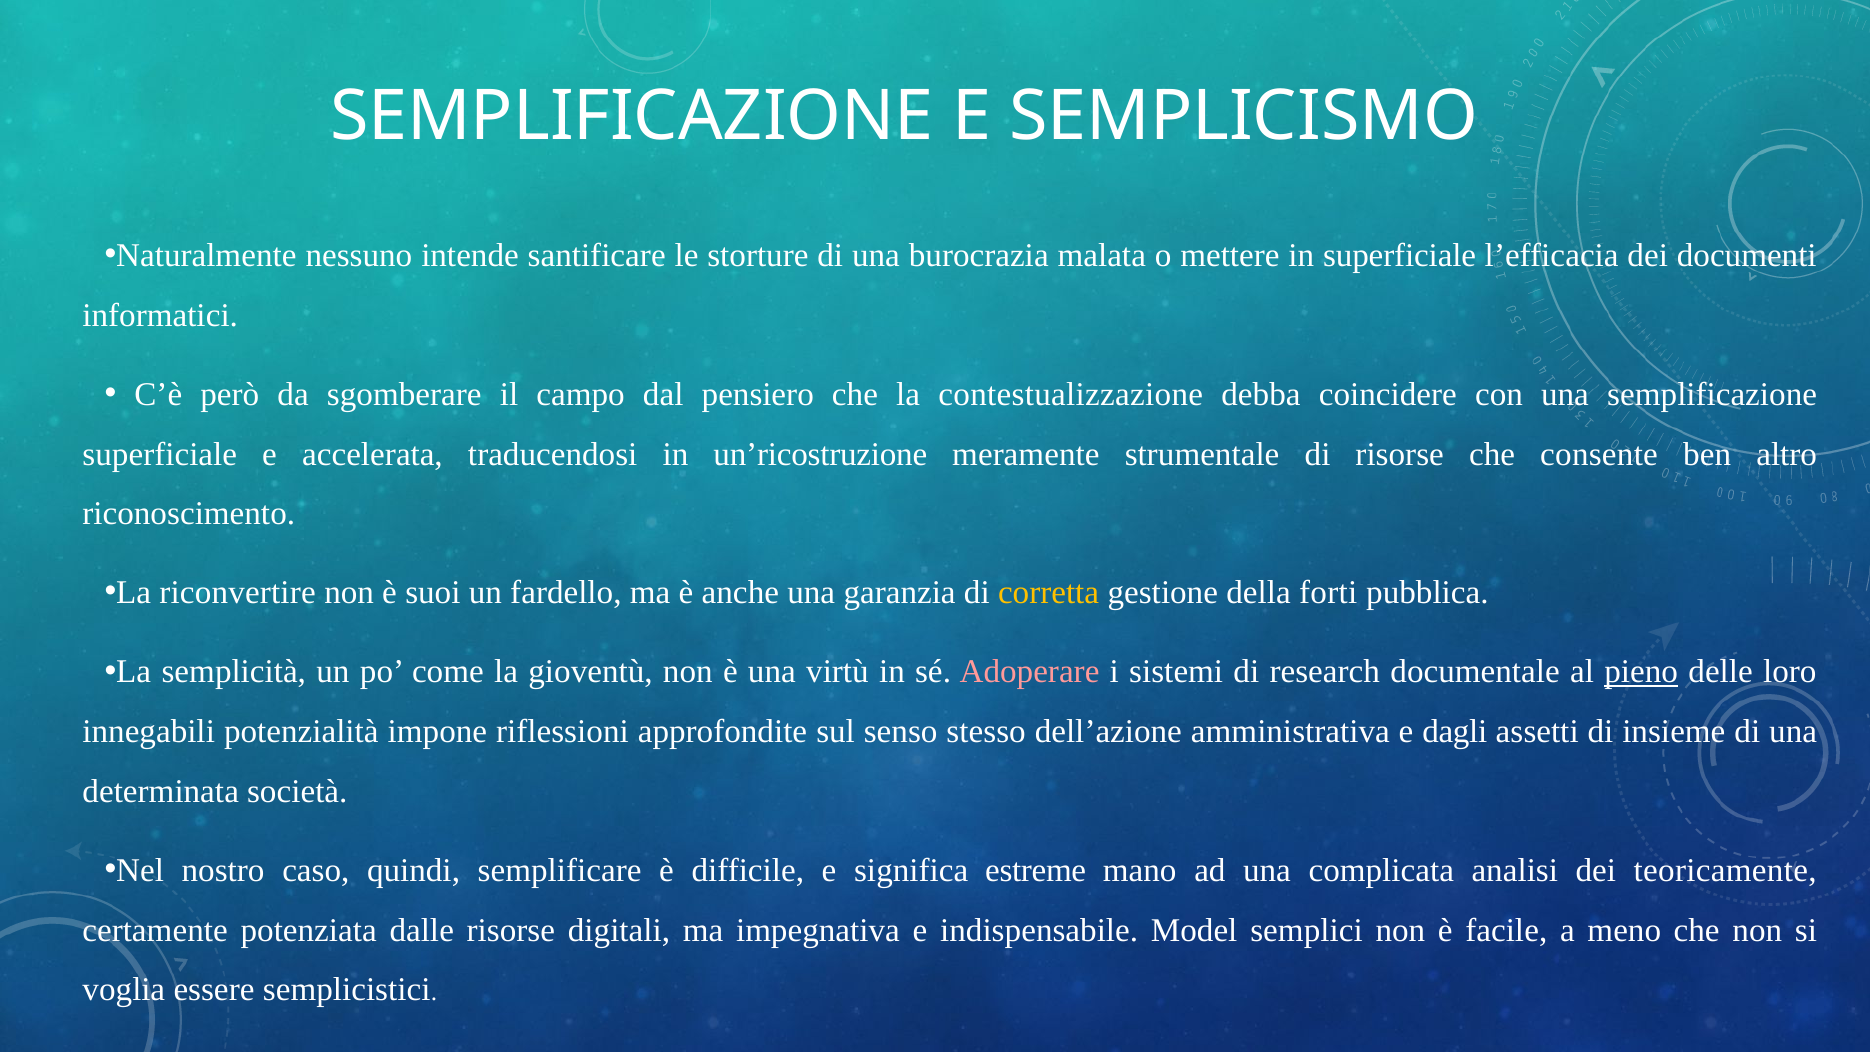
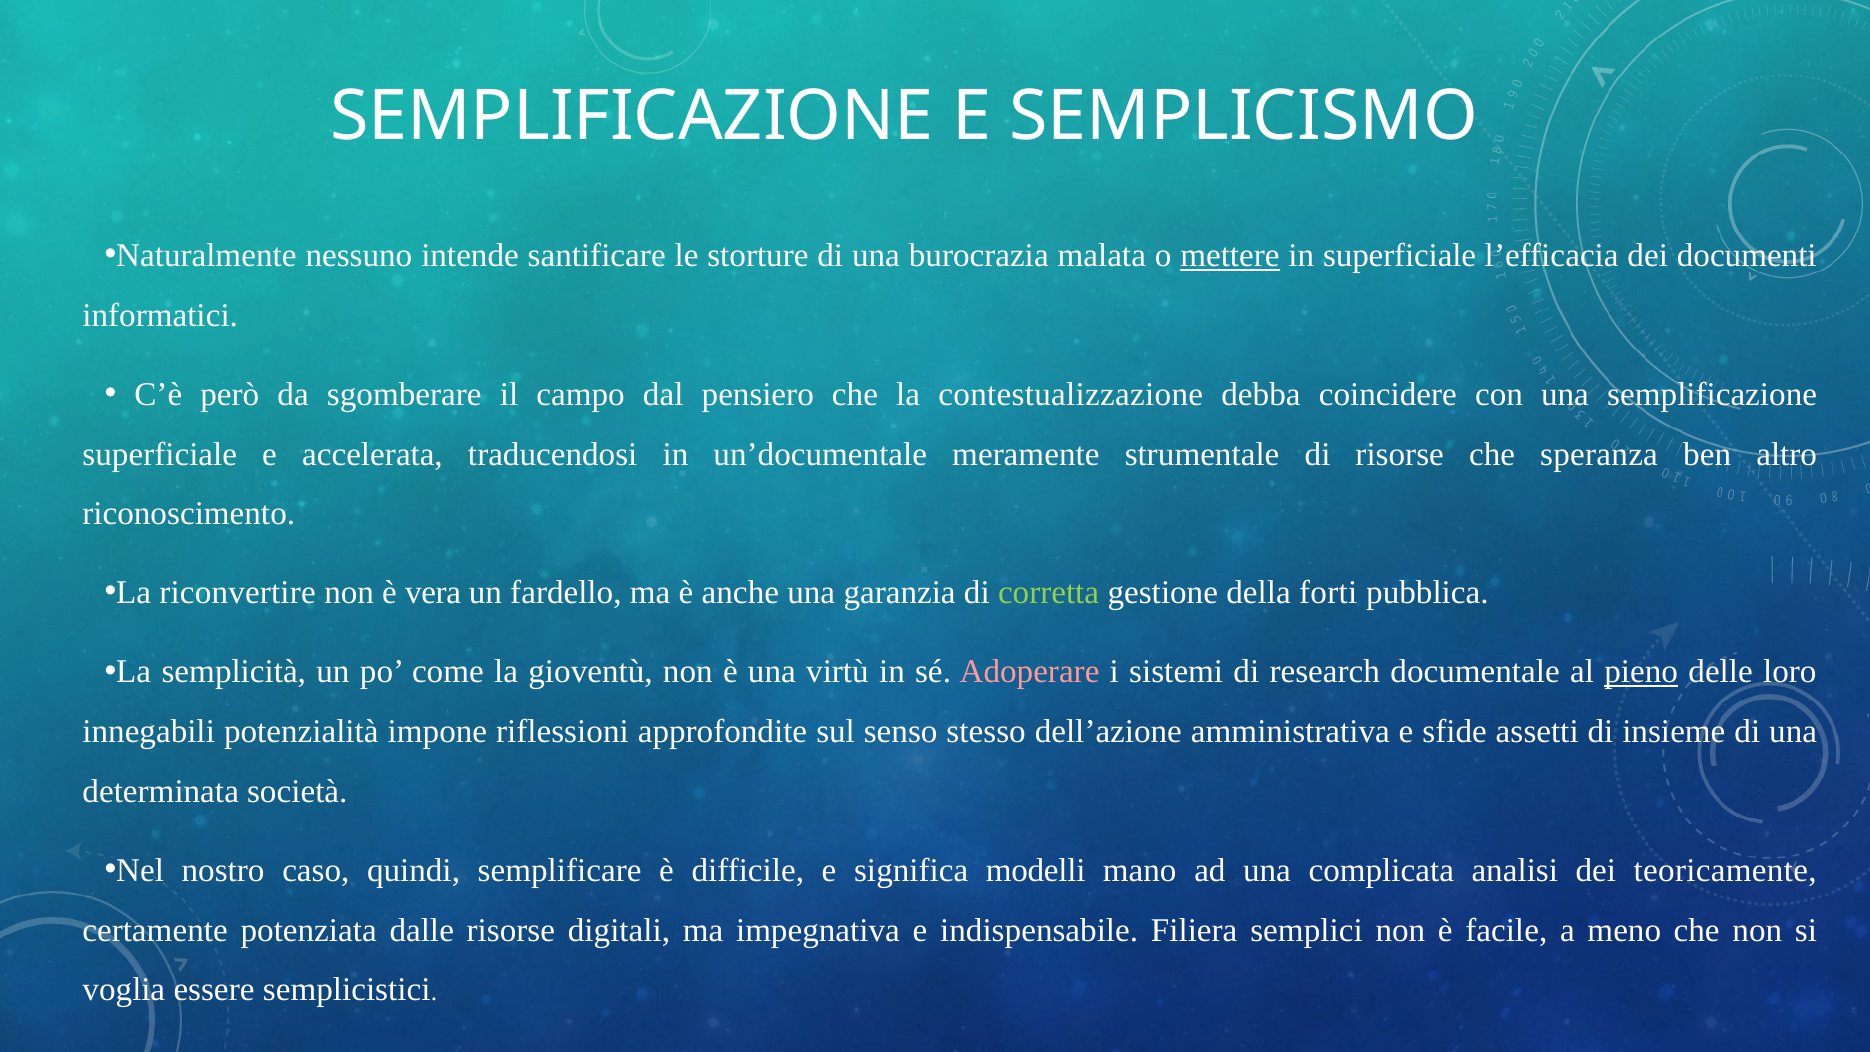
mettere underline: none -> present (1230, 256)
un’ricostruzione: un’ricostruzione -> un’documentale (820, 454)
consente: consente -> speranza (1599, 454)
suoi: suoi -> vera (433, 593)
corretta colour: yellow -> light green (1049, 593)
dagli: dagli -> sfide (1455, 732)
estreme: estreme -> modelli (1036, 870)
Model: Model -> Filiera (1194, 930)
